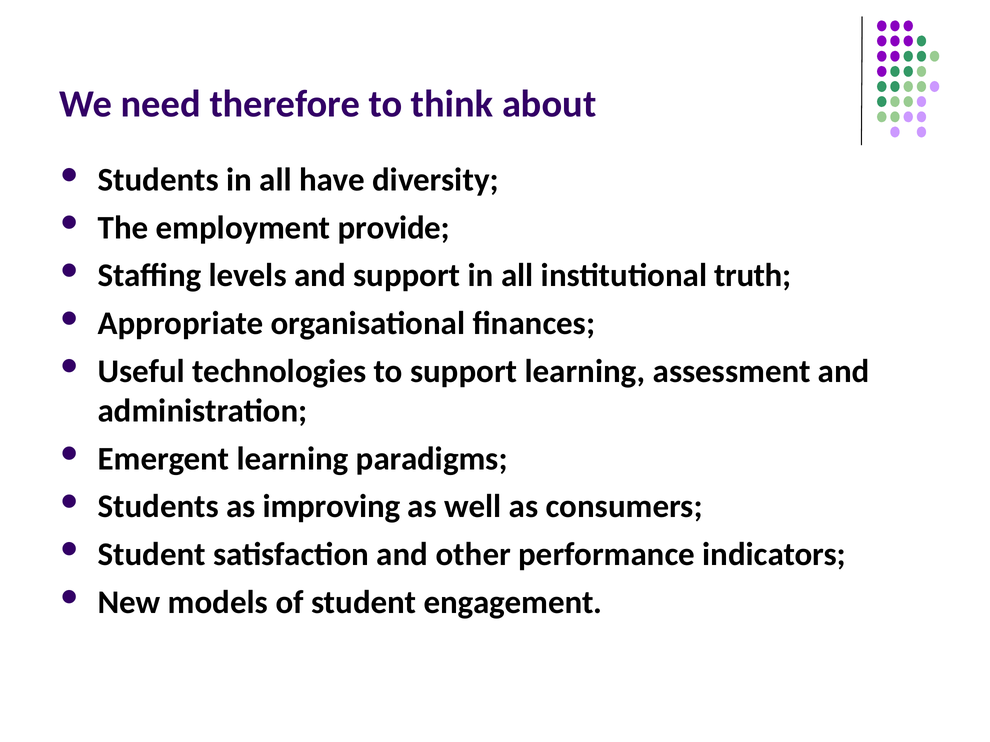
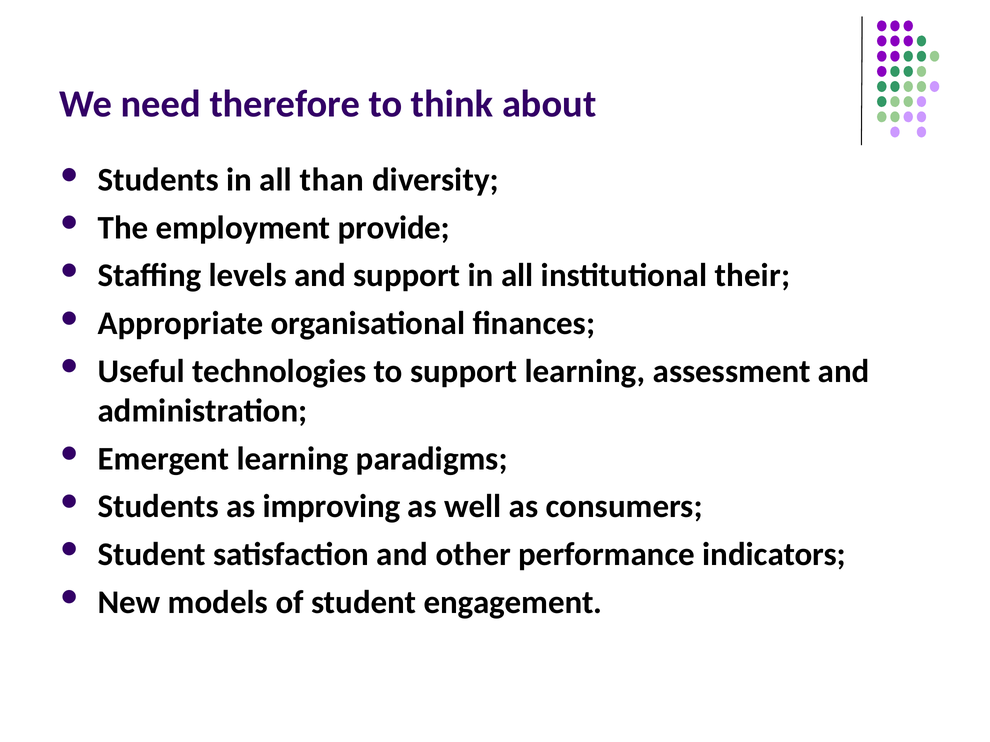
have: have -> than (332, 180)
truth: truth -> their (752, 276)
